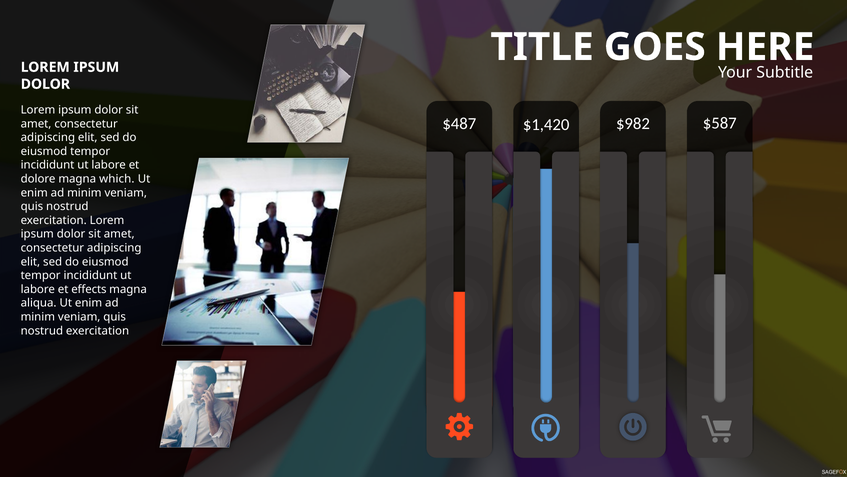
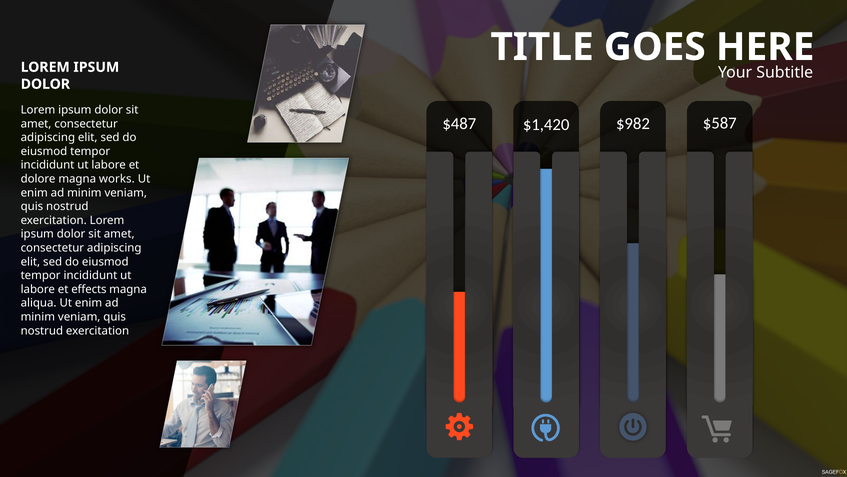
which: which -> works (117, 179)
